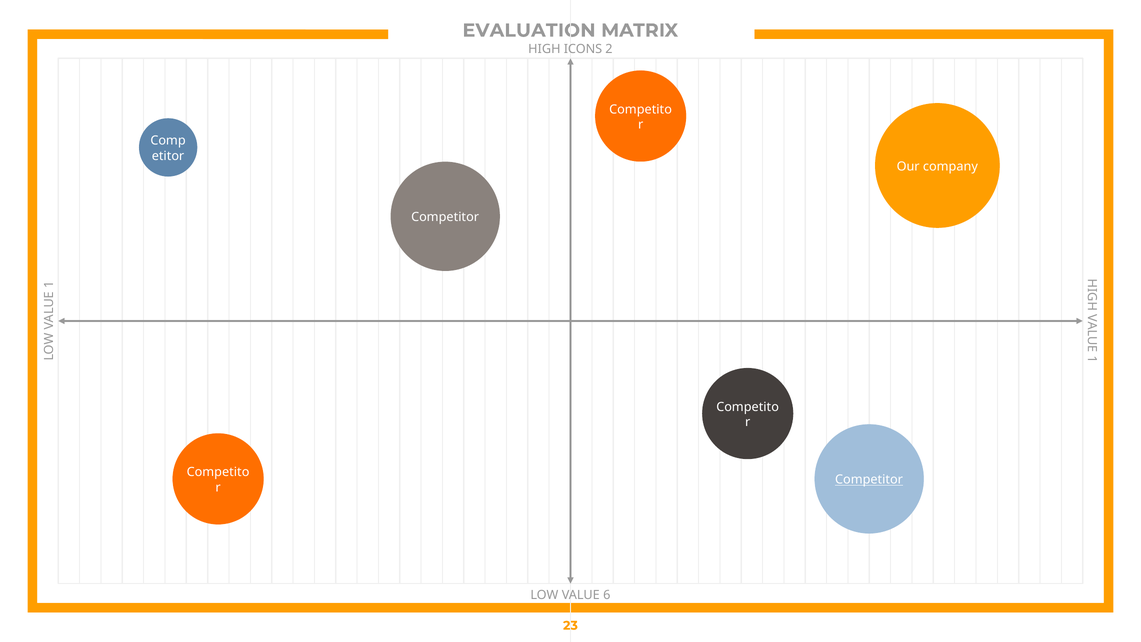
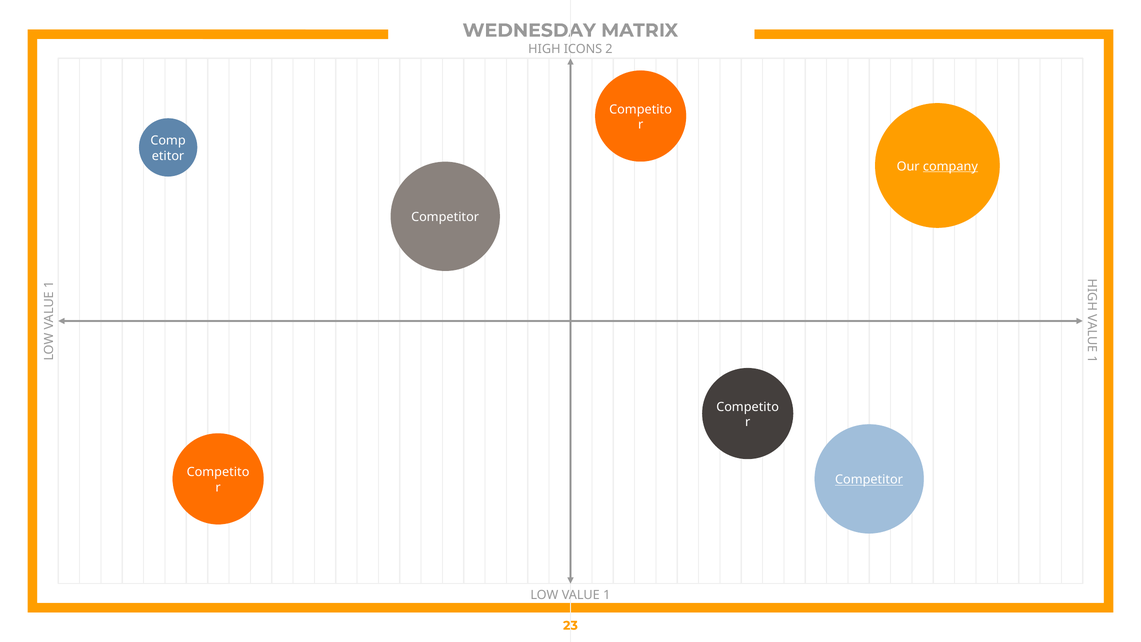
EVALUATION: EVALUATION -> WEDNESDAY (529, 30)
company underline: none -> present (950, 166)
VALUE 6: 6 -> 1 (607, 595)
